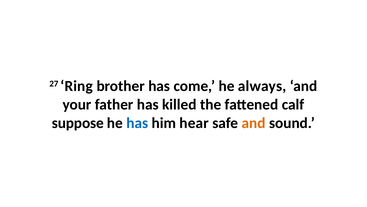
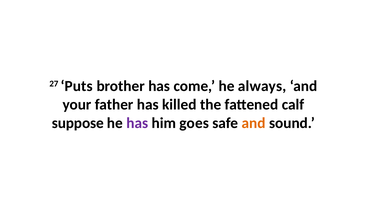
Ring: Ring -> Puts (77, 86)
has colour: blue -> purple (137, 123)
hear: hear -> goes (194, 123)
